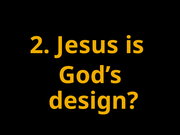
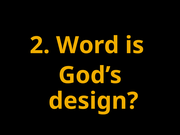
Jesus: Jesus -> Word (88, 45)
